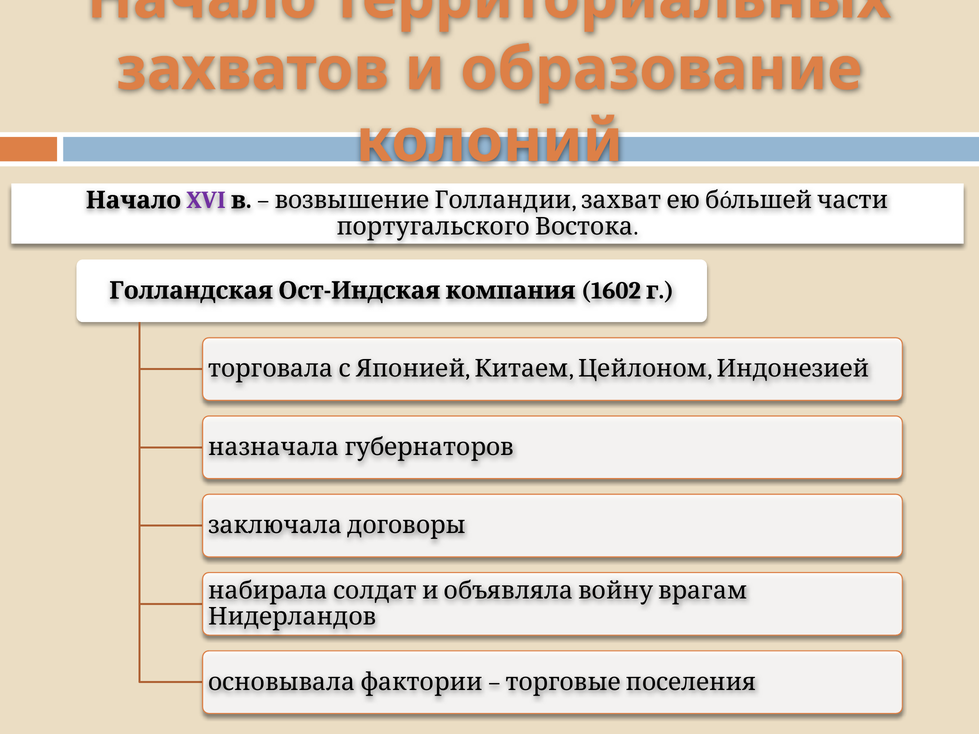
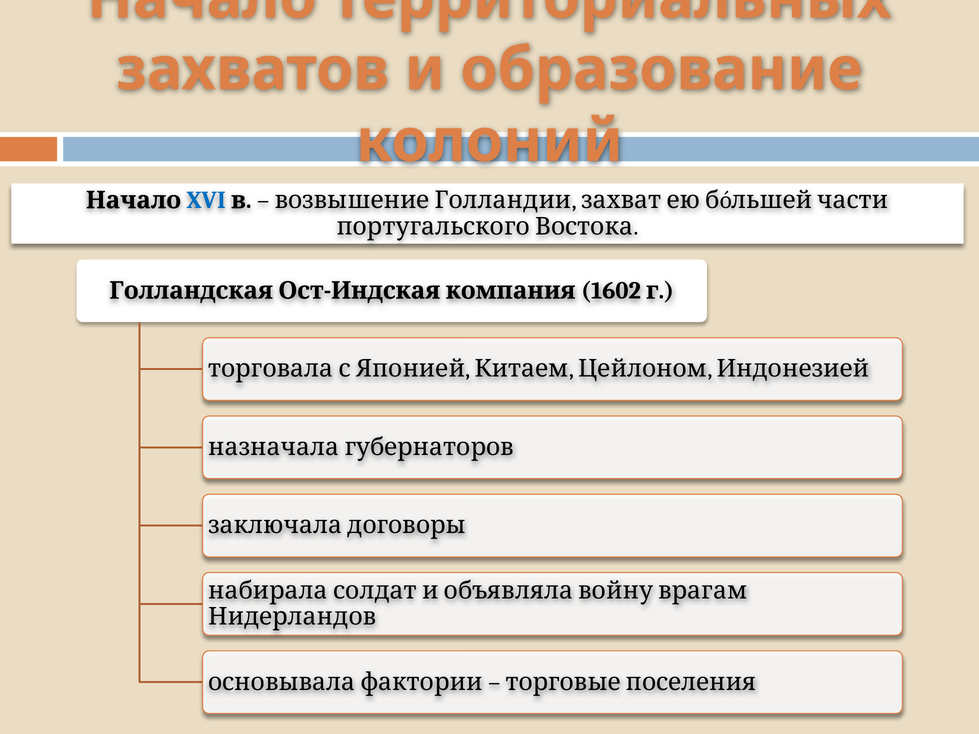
XVI colour: purple -> blue (206, 200)
